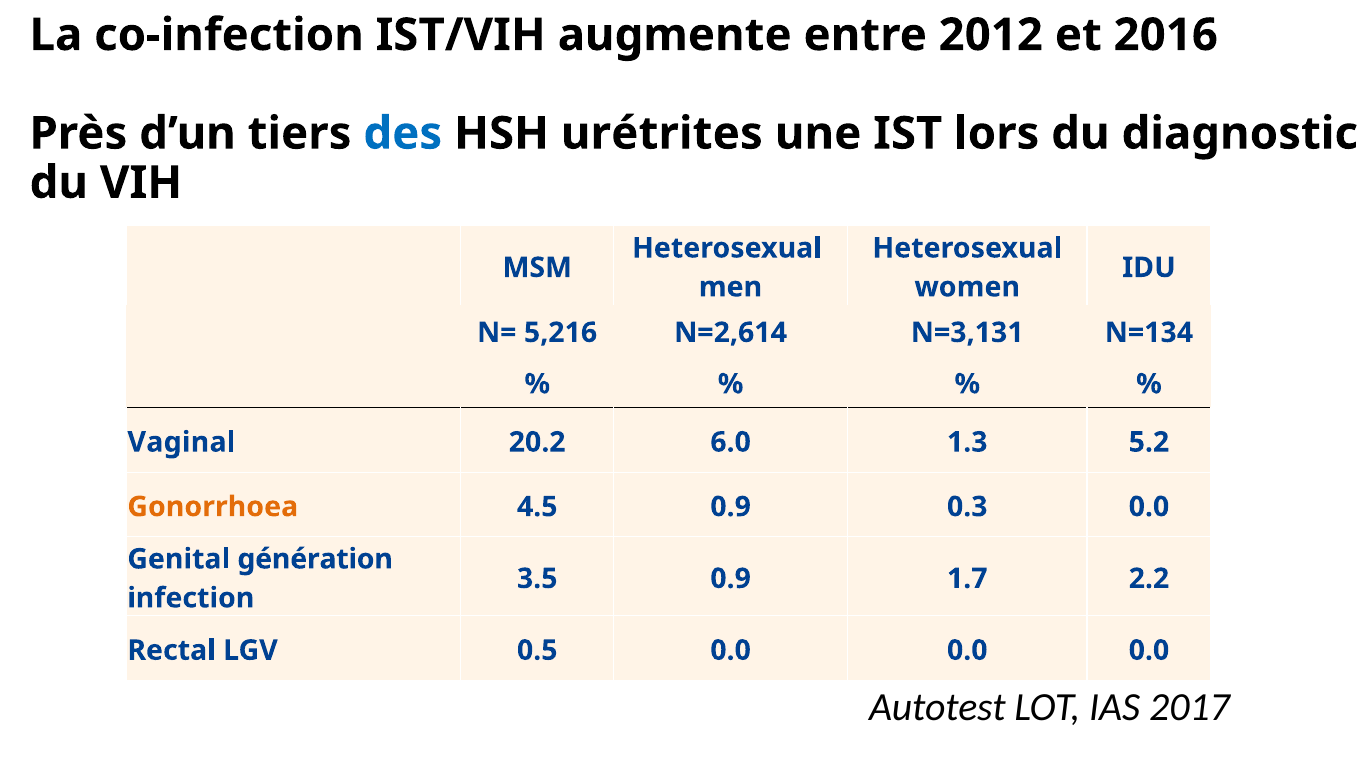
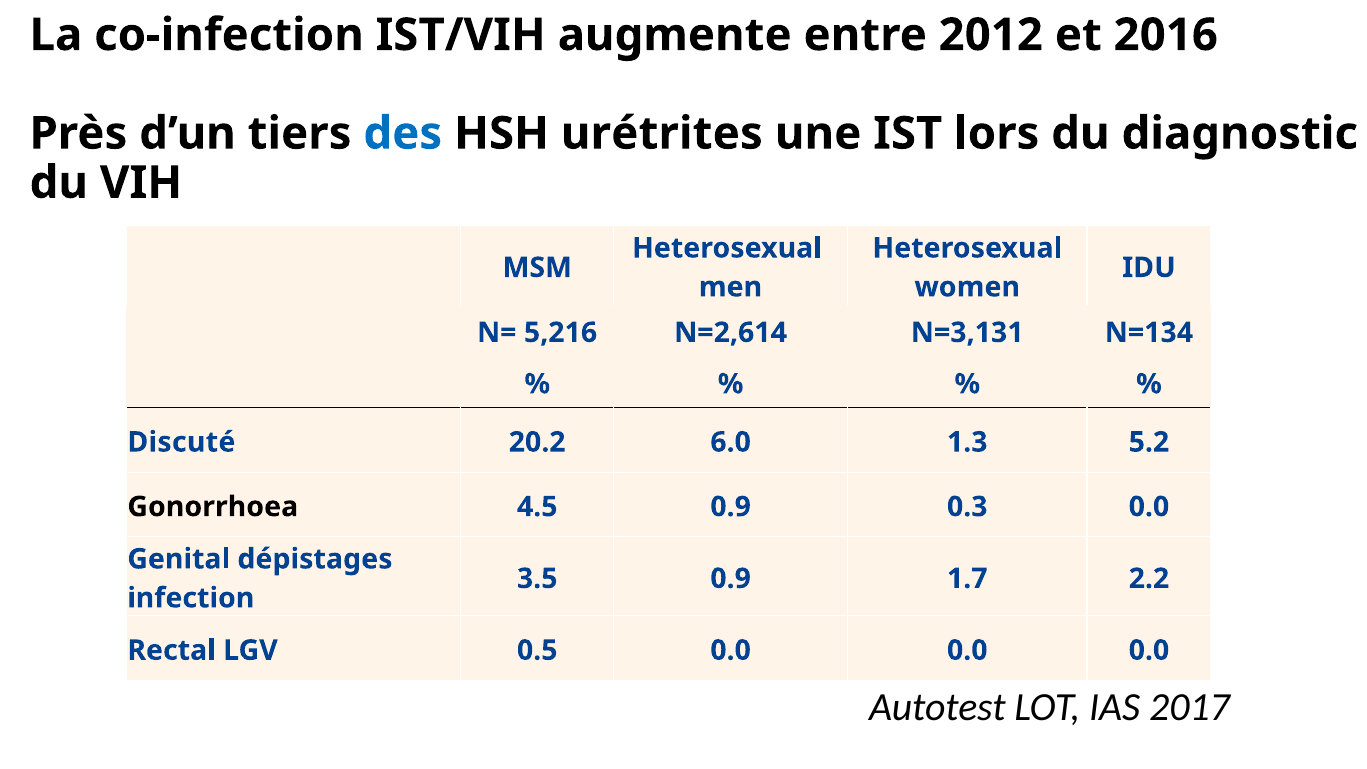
Vaginal: Vaginal -> Discuté (181, 442)
Gonorrhoea colour: orange -> black (213, 507)
génération: génération -> dépistages (315, 559)
